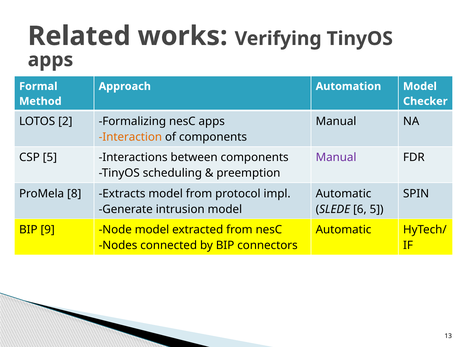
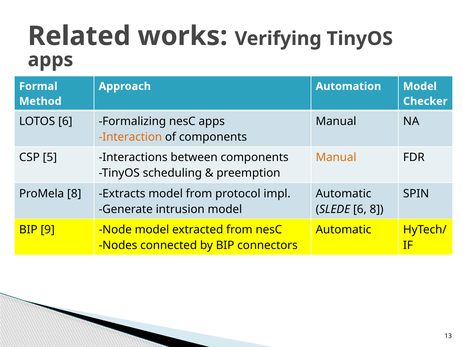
LOTOS 2: 2 -> 6 (65, 121)
Manual colour: purple -> orange (336, 158)
6 5: 5 -> 8 (377, 209)
